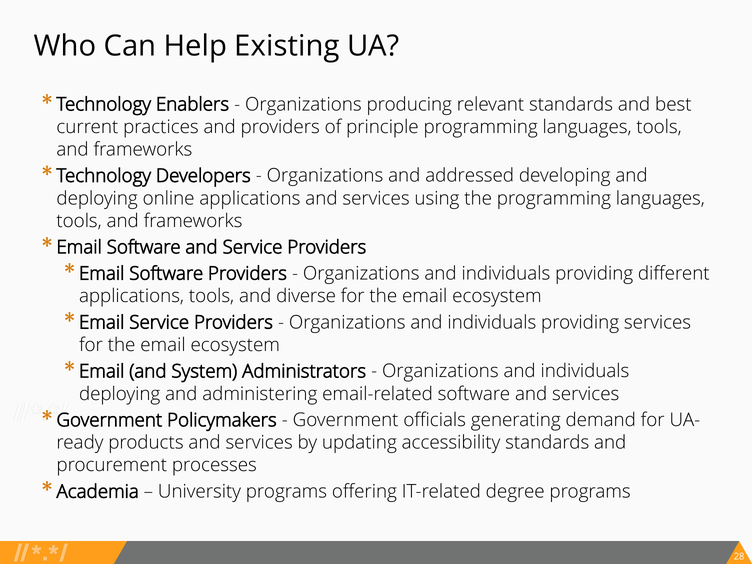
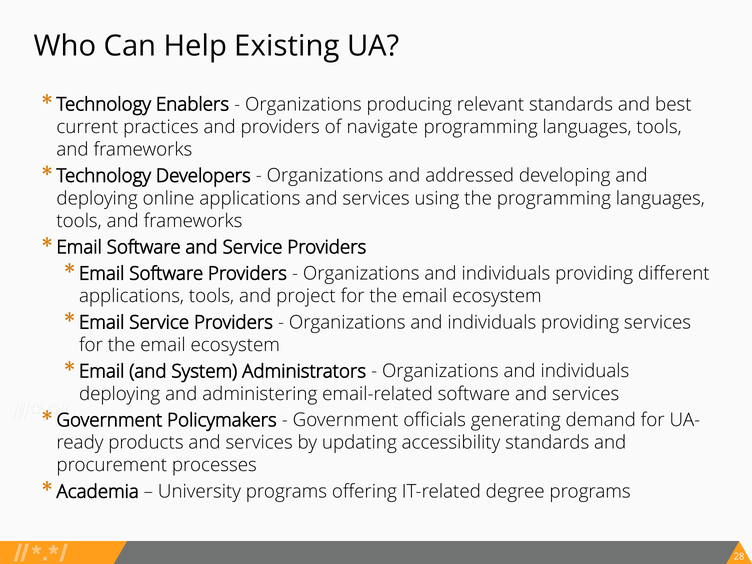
principle: principle -> navigate (382, 127)
diverse: diverse -> project (306, 296)
